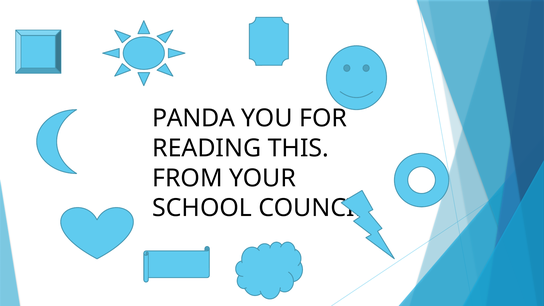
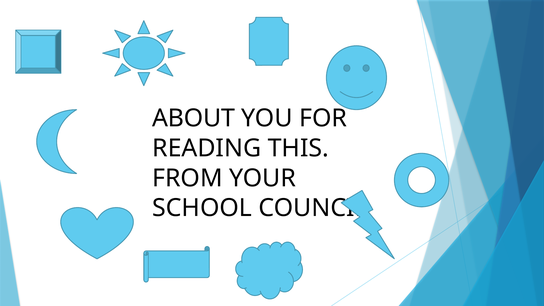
PANDA: PANDA -> ABOUT (194, 118)
